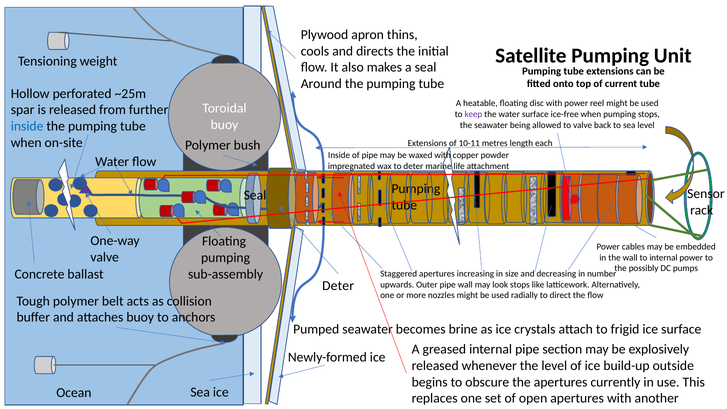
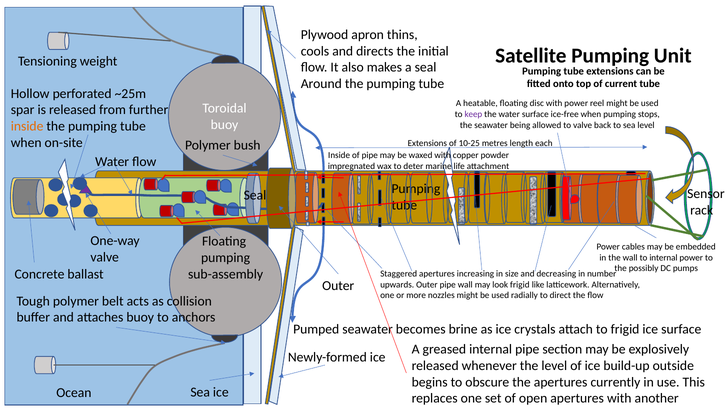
inside colour: blue -> orange (27, 126)
10-11: 10-11 -> 10-25 (469, 143)
Deter: Deter -> Outer (338, 286)
look stops: stops -> frigid (520, 285)
